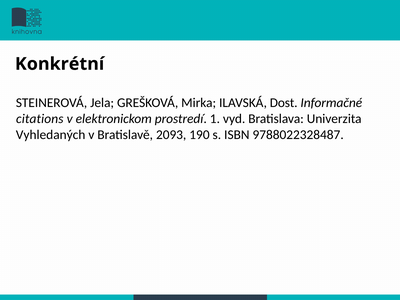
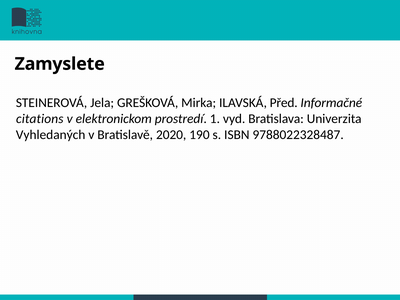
Konkrétní: Konkrétní -> Zamyslete (60, 64)
Dost: Dost -> Před (284, 103)
2093: 2093 -> 2020 (171, 135)
